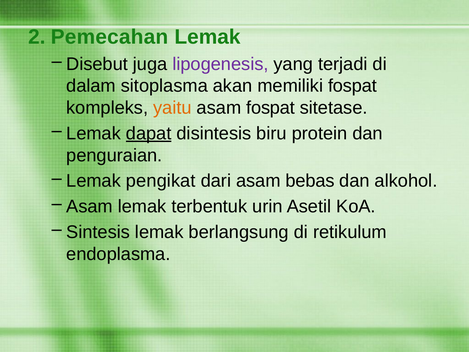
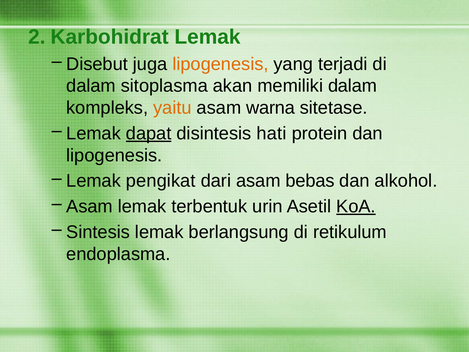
Pemecahan: Pemecahan -> Karbohidrat (110, 37)
lipogenesis colour: purple -> orange (220, 64)
memiliki fospat: fospat -> dalam (353, 86)
asam fospat: fospat -> warna (271, 108)
biru: biru -> hati (271, 133)
penguraian: penguraian -> lipogenesis (114, 155)
KoA underline: none -> present (356, 206)
